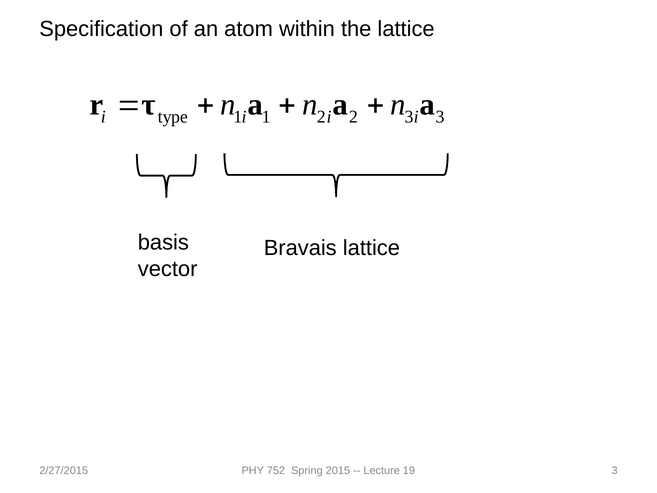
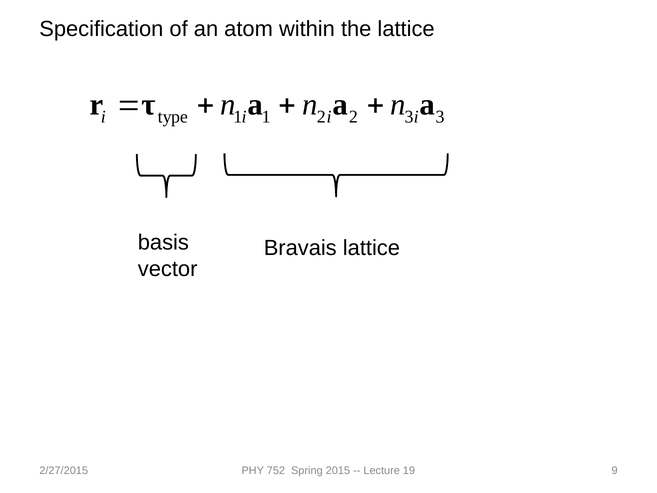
19 3: 3 -> 9 (615, 471)
